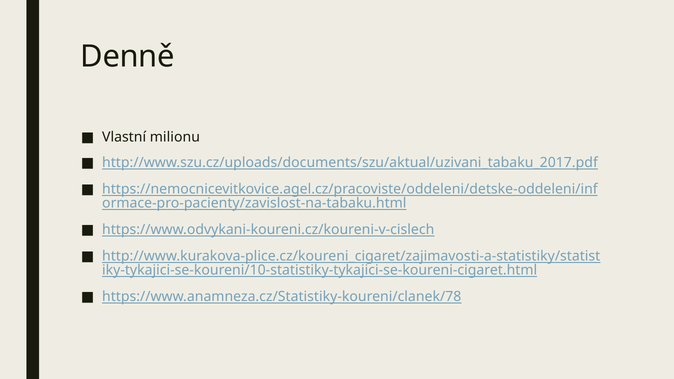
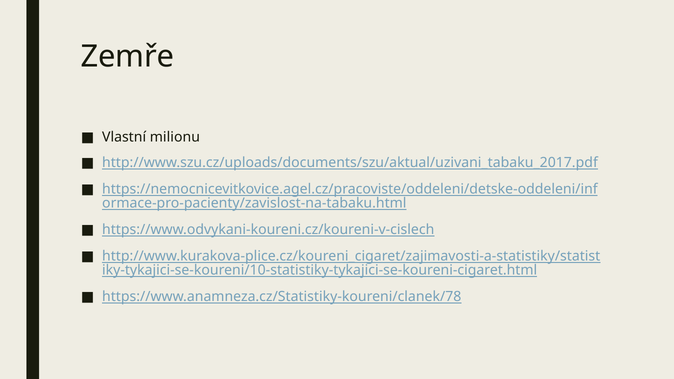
Denně: Denně -> Zemře (127, 57)
